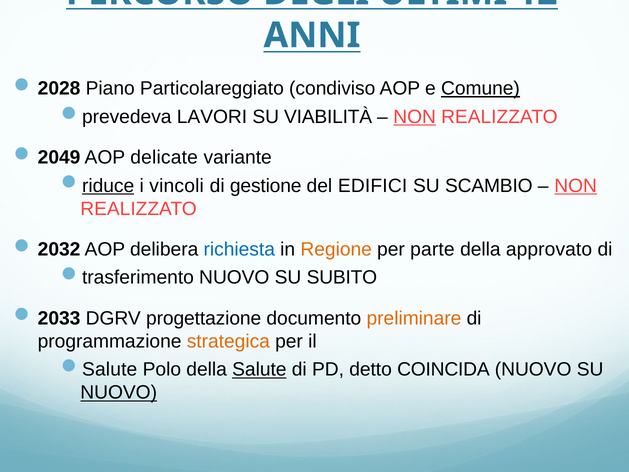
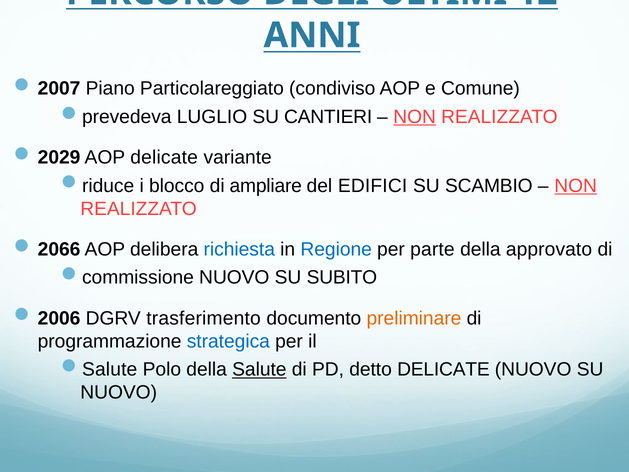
2028: 2028 -> 2007 (59, 88)
Comune underline: present -> none (480, 88)
LAVORI: LAVORI -> LUGLIO (212, 117)
VIABILITÀ: VIABILITÀ -> CANTIERI (328, 117)
2049: 2049 -> 2029 (59, 157)
riduce underline: present -> none (108, 186)
vincoli: vincoli -> blocco (177, 186)
gestione: gestione -> ampliare (266, 186)
2032: 2032 -> 2066 (59, 249)
Regione colour: orange -> blue (336, 249)
trasferimento: trasferimento -> commissione (138, 277)
2033: 2033 -> 2006 (59, 318)
progettazione: progettazione -> trasferimento (204, 318)
strategica colour: orange -> blue (228, 341)
detto COINCIDA: COINCIDA -> DELICATE (443, 369)
NUOVO underline: present -> none (119, 392)
